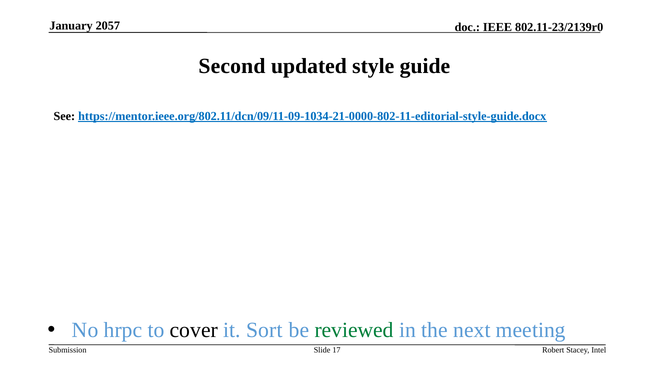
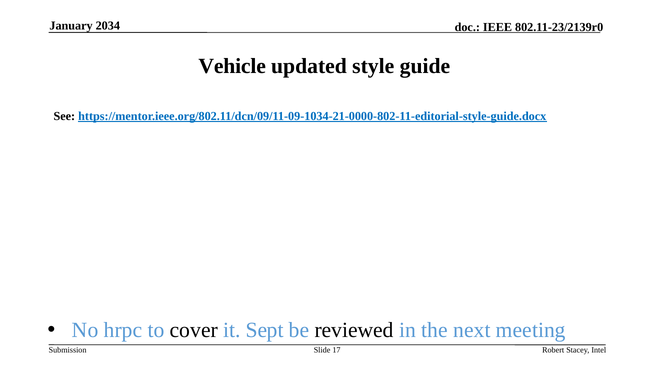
2057: 2057 -> 2034 (108, 26)
Second: Second -> Vehicle (232, 66)
Sort: Sort -> Sept (265, 330)
reviewed colour: green -> black (354, 330)
